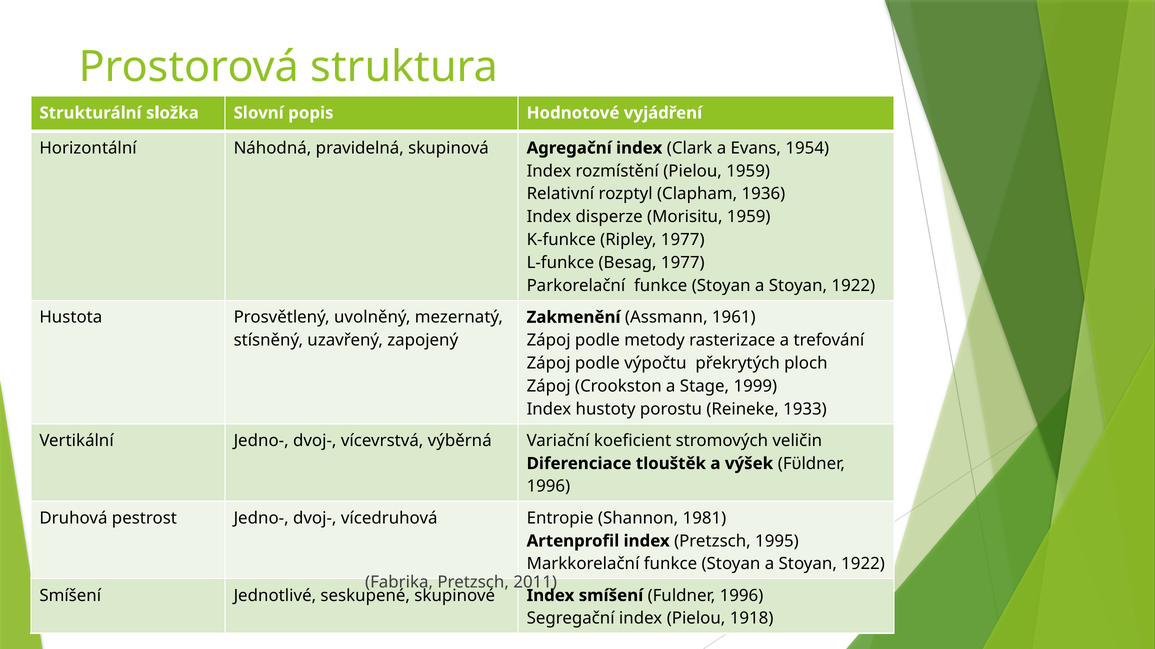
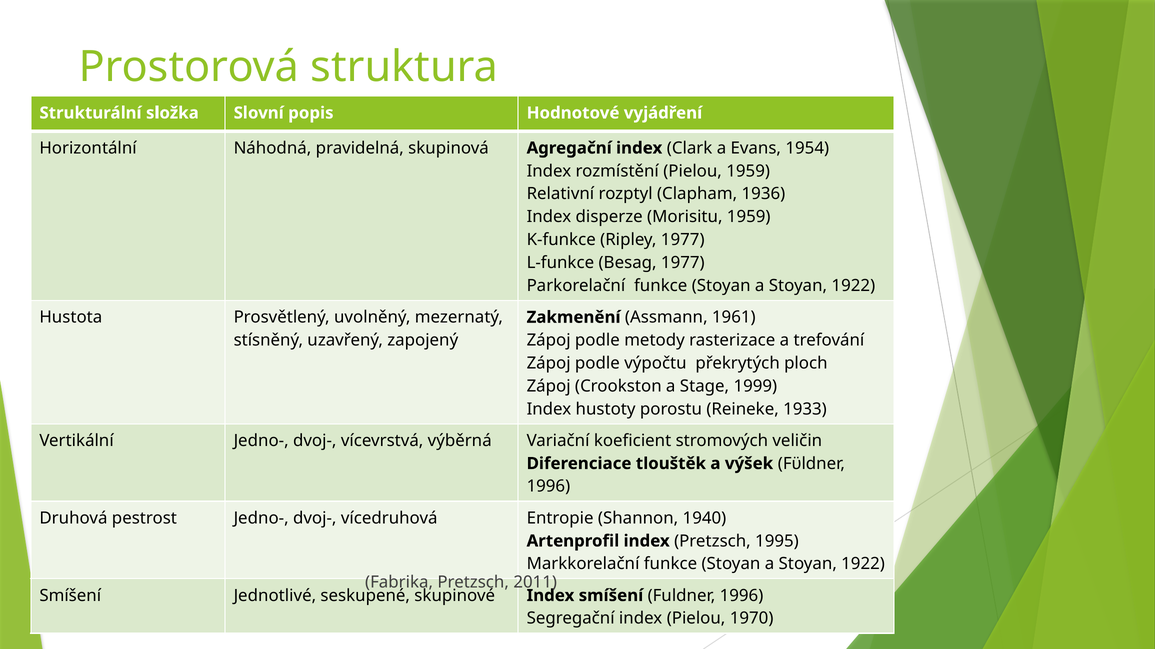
1981: 1981 -> 1940 (704, 519)
1918: 1918 -> 1970 (752, 619)
